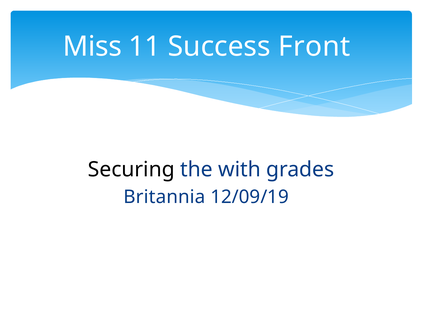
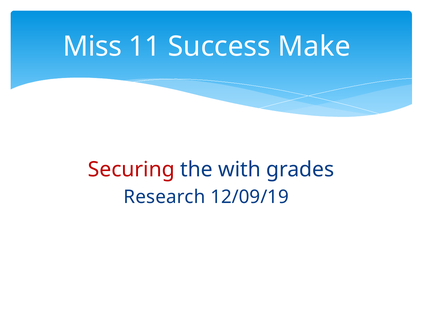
Front: Front -> Make (314, 46)
Securing colour: black -> red (131, 169)
Britannia: Britannia -> Research (165, 197)
